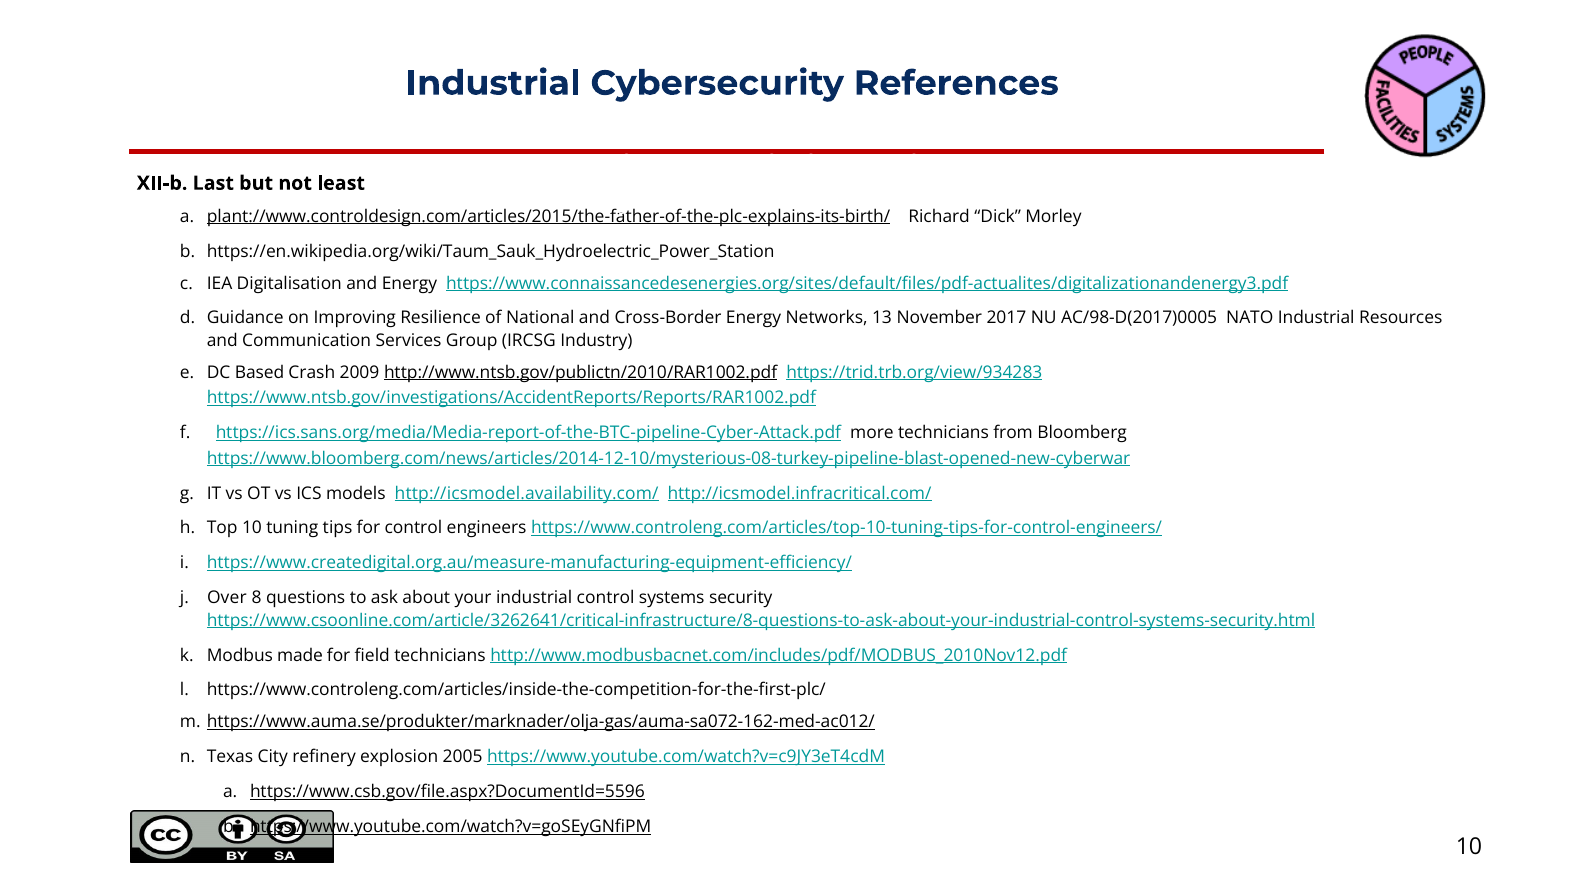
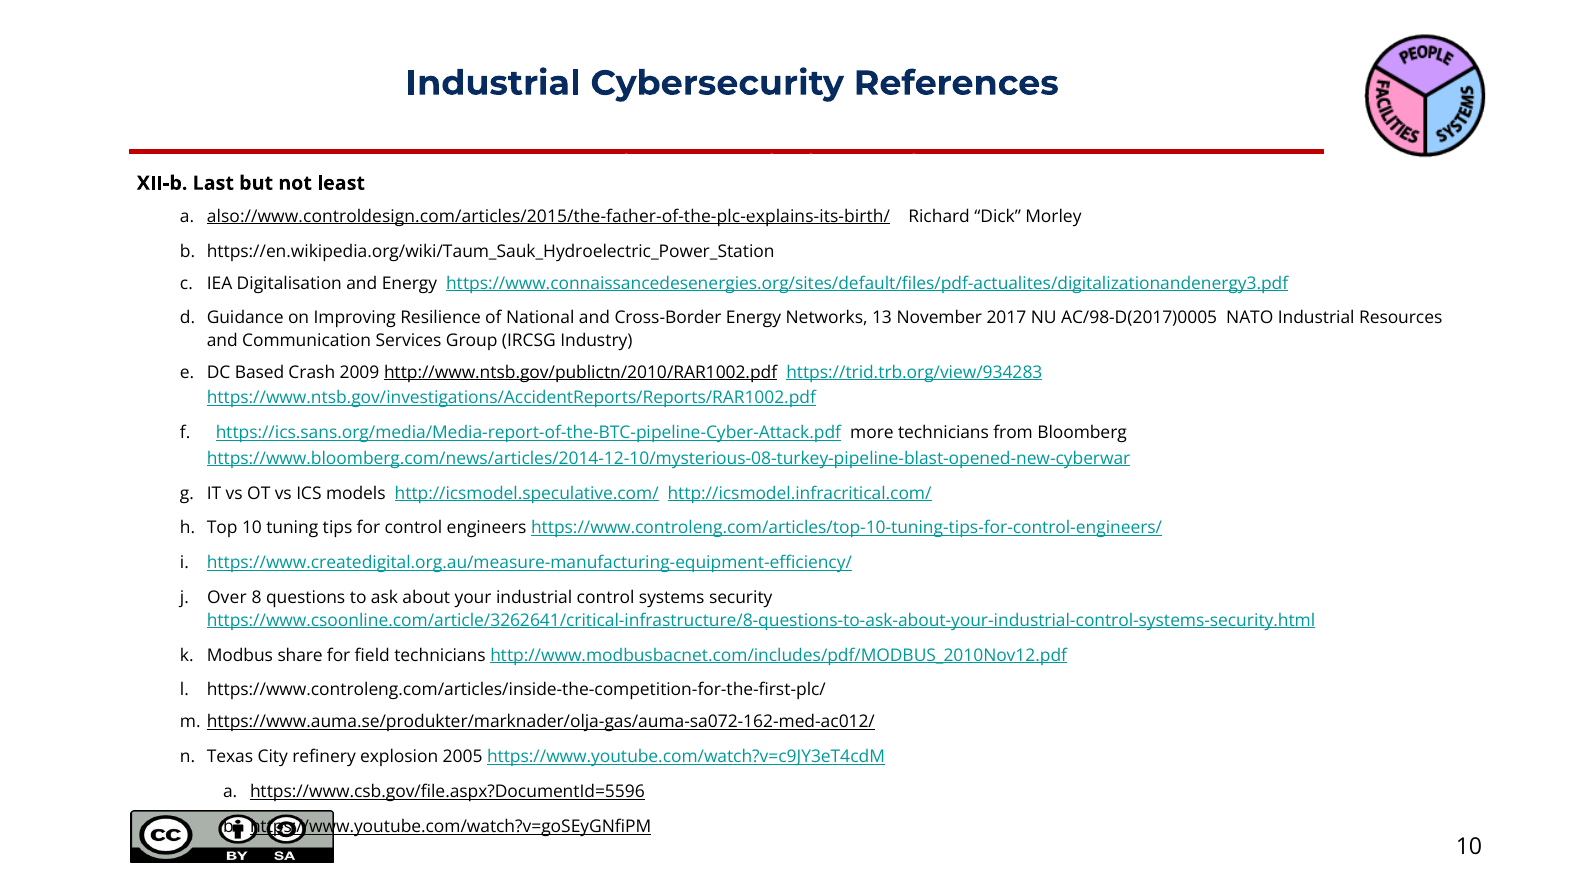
plant://www.controldesign.com/articles/2015/the-father-of-the-plc-explains-its-birth/: plant://www.controldesign.com/articles/2015/the-father-of-the-plc-explains-its-birth/ -> also://www.controldesign.com/articles/2015/the-father-of-the-plc-explains-its-birth/ (548, 217)
http://icsmodel.availability.com/: http://icsmodel.availability.com/ -> http://icsmodel.speculative.com/ (527, 493)
made: made -> share (300, 655)
